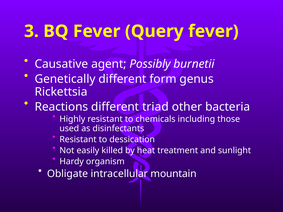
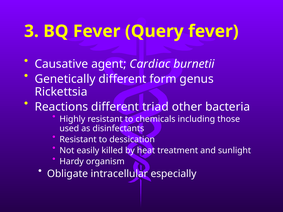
Possibly: Possibly -> Cardiac (150, 64)
mountain: mountain -> especially (174, 174)
